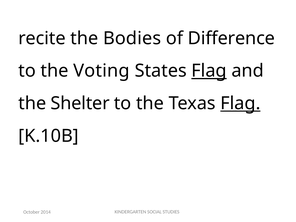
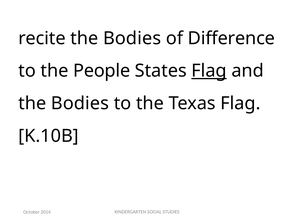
Voting: Voting -> People (102, 71)
Shelter: Shelter -> Bodies (80, 103)
Flag underline: present -> none (240, 103)
